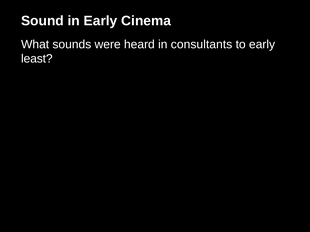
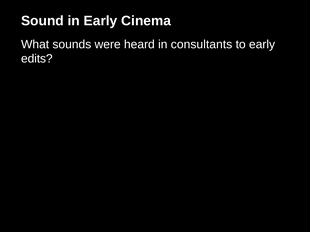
least: least -> edits (37, 59)
